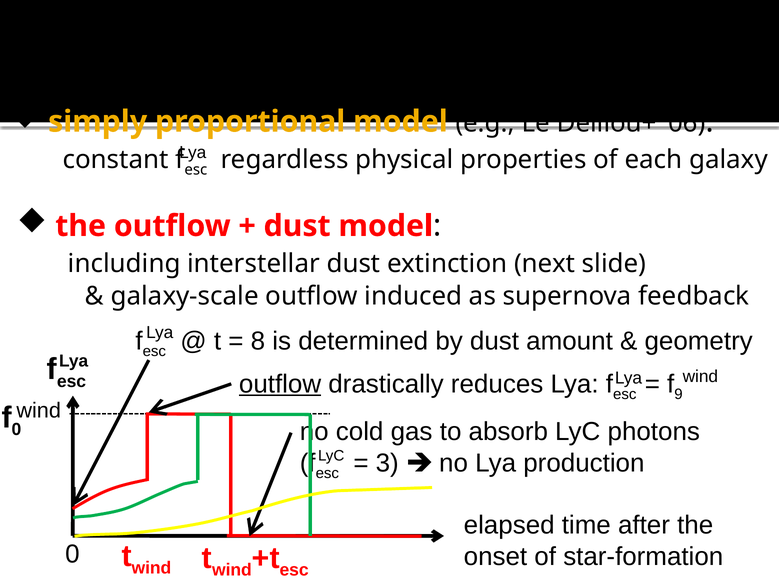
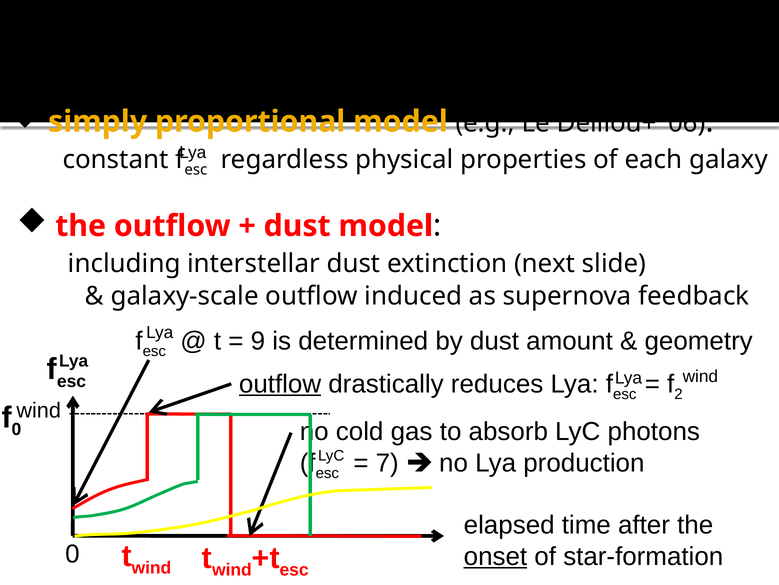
8: 8 -> 9 (258, 341)
9: 9 -> 2 (678, 394)
3: 3 -> 7 (387, 462)
onset underline: none -> present (495, 556)
